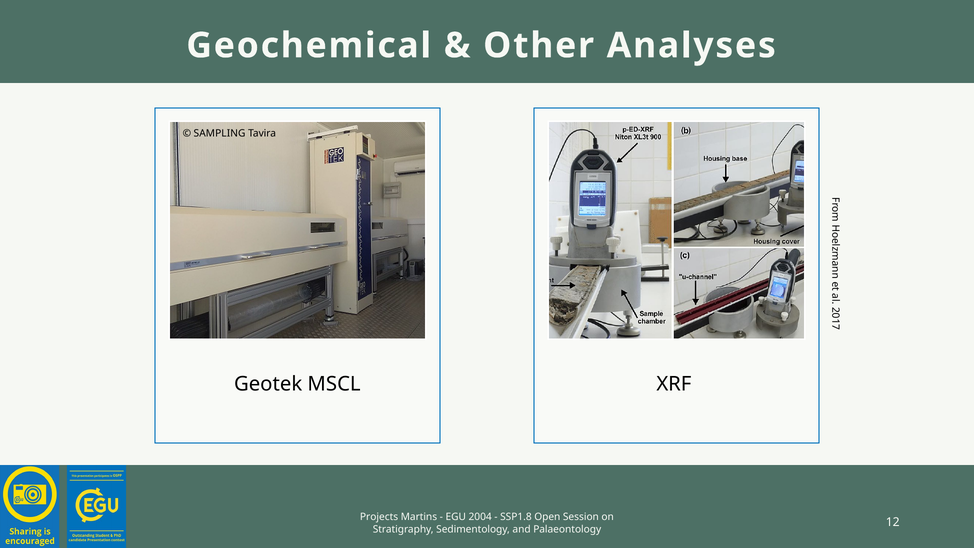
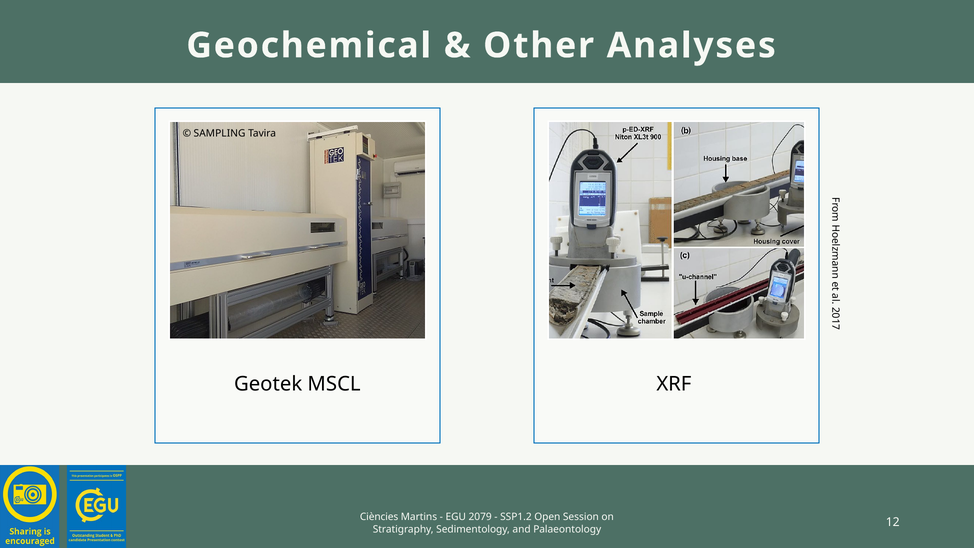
Projects: Projects -> Ciències (379, 517)
2004: 2004 -> 2079 (480, 517)
SSP1.8: SSP1.8 -> SSP1.2 (516, 517)
